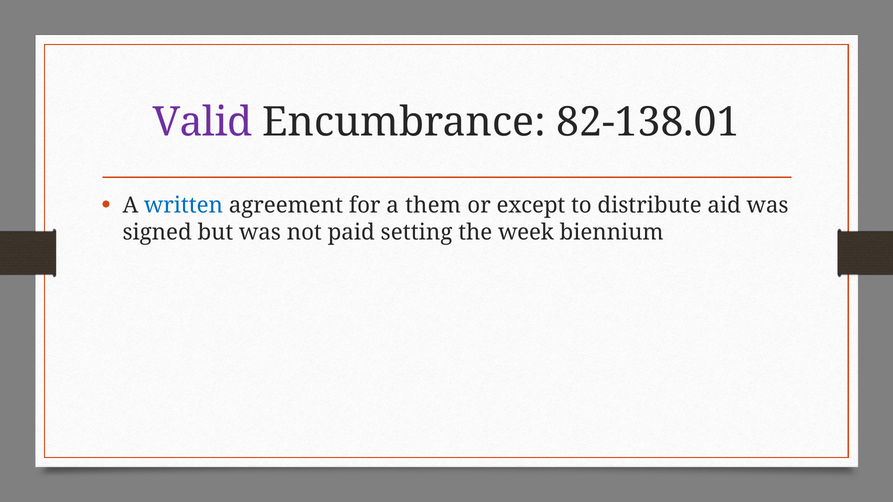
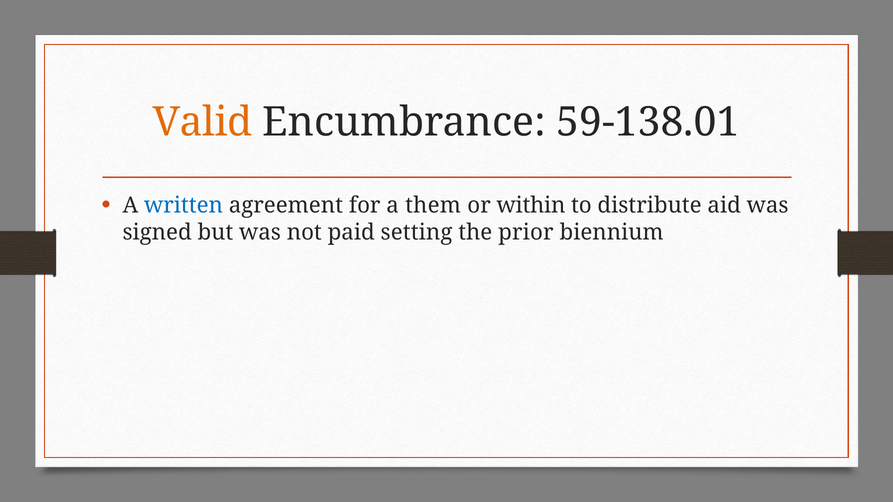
Valid colour: purple -> orange (202, 123)
82-138.01: 82-138.01 -> 59-138.01 (648, 123)
except: except -> within (531, 206)
week: week -> prior (526, 232)
